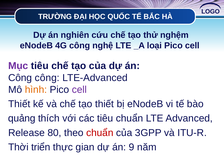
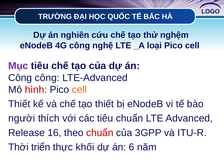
hình colour: orange -> red (36, 90)
cell colour: purple -> orange (79, 90)
quảng: quảng -> người (22, 118)
80: 80 -> 16 (54, 133)
gian: gian -> khối (85, 147)
9: 9 -> 6 (132, 147)
